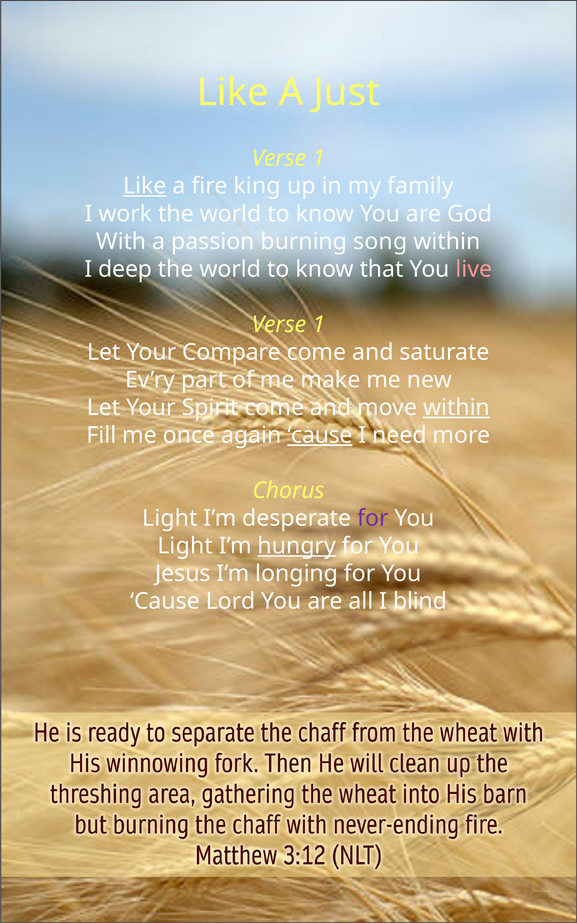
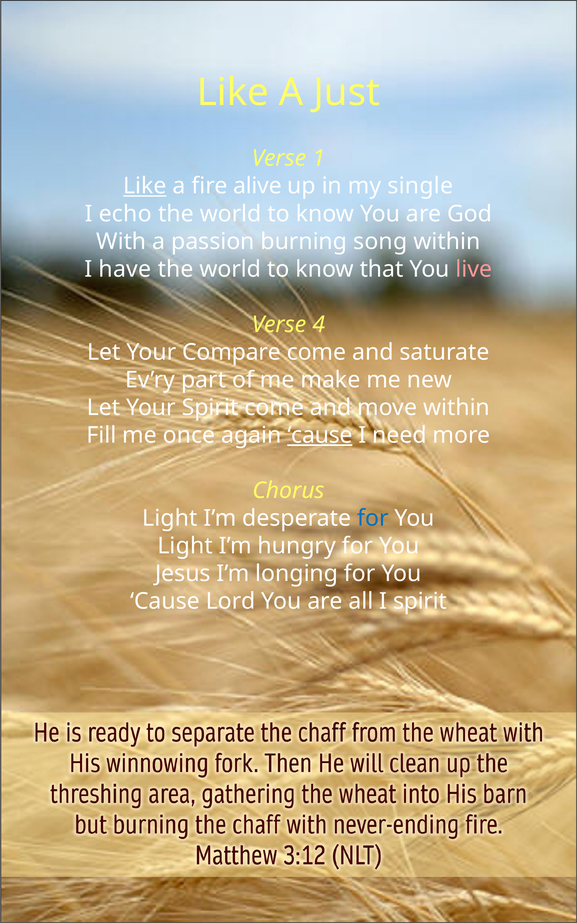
king: king -> alive (257, 186)
family: family -> single (420, 186)
work: work -> echo (125, 214)
deep: deep -> have (125, 269)
1: 1 -> 4 (319, 325)
within underline: present -> none (456, 408)
for colour: purple -> blue (373, 518)
hungry underline: present -> none (297, 546)
I blind: blind -> spirit (420, 602)
